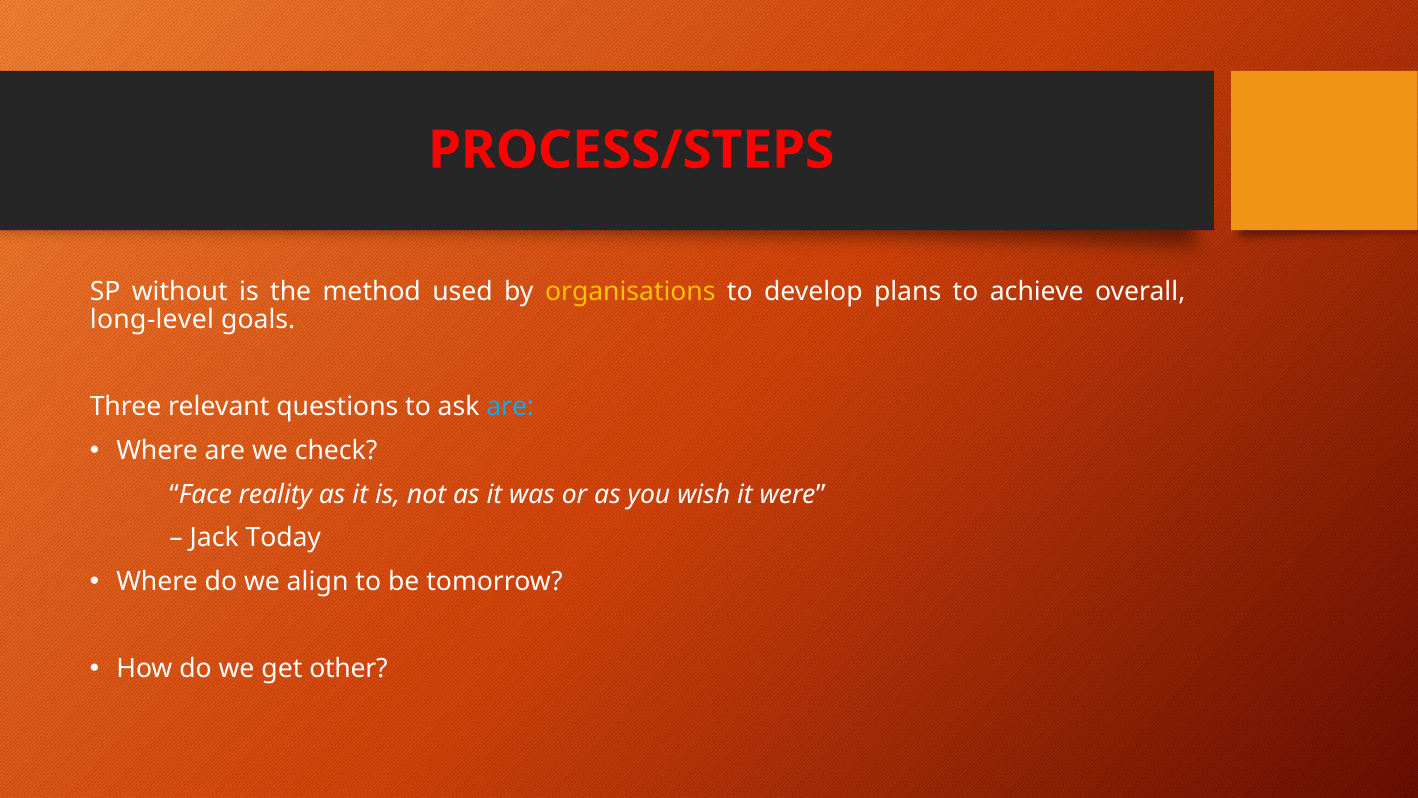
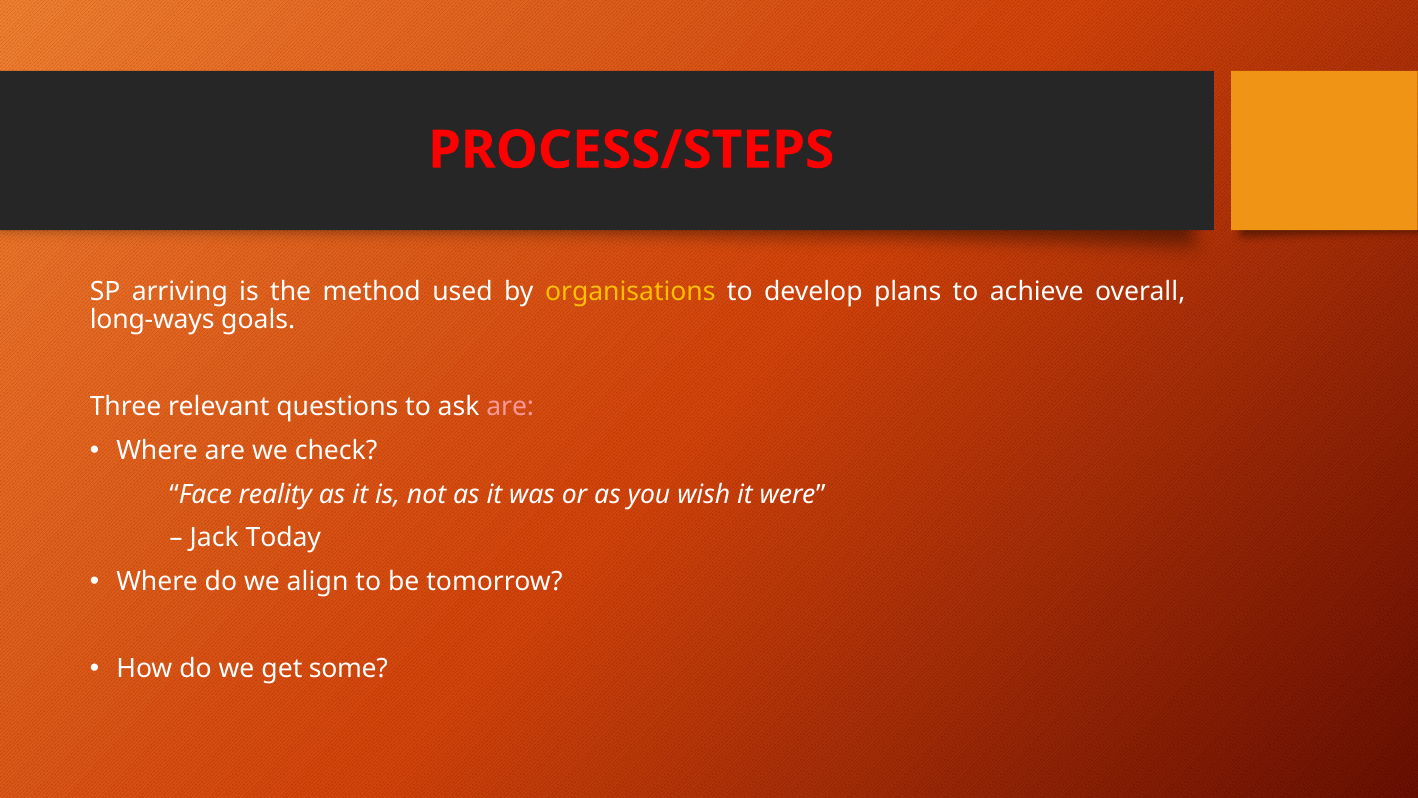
without: without -> arriving (180, 291)
long-level: long-level -> long-ways (152, 320)
are colour: light blue -> pink (510, 407)
other: other -> some (348, 668)
